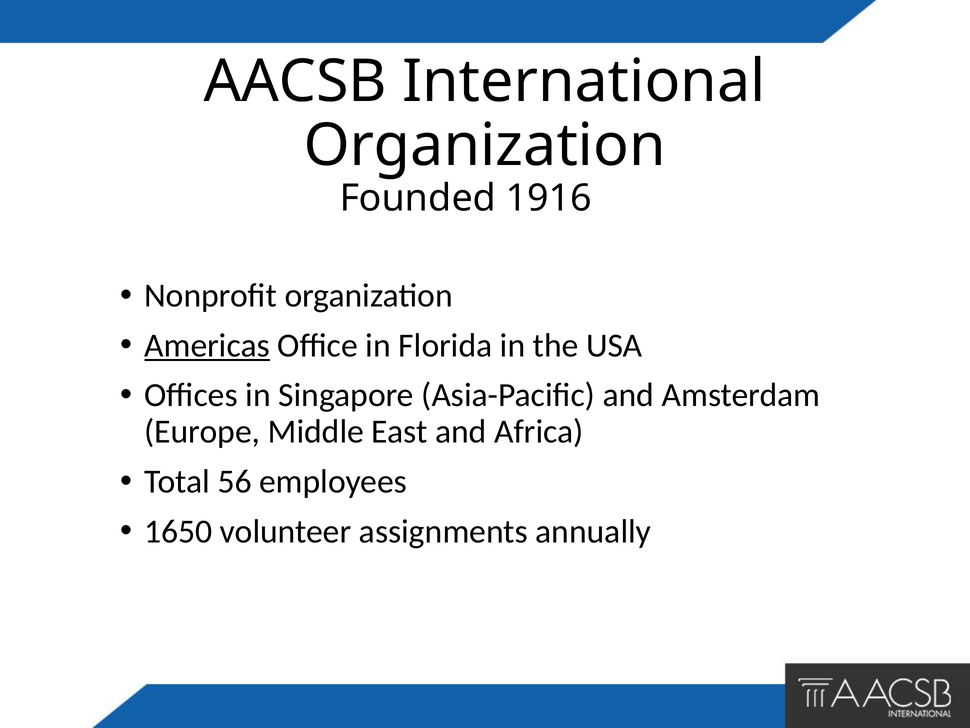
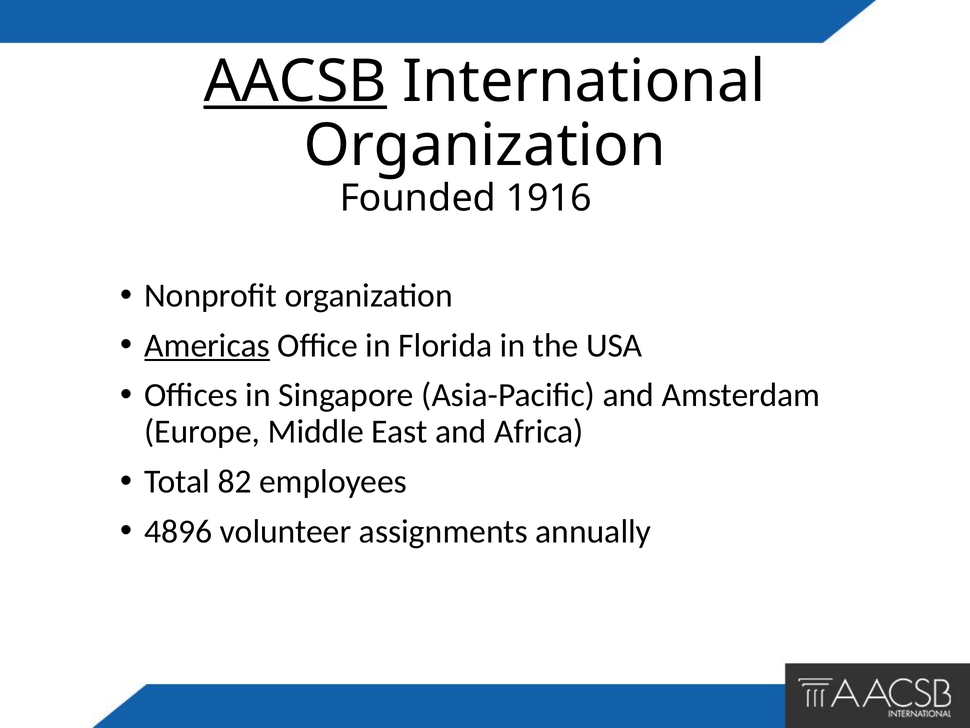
AACSB underline: none -> present (295, 82)
56: 56 -> 82 (235, 481)
1650: 1650 -> 4896 (178, 531)
